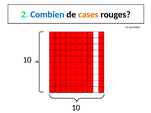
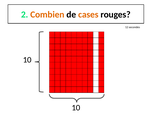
Combien colour: blue -> orange (47, 15)
